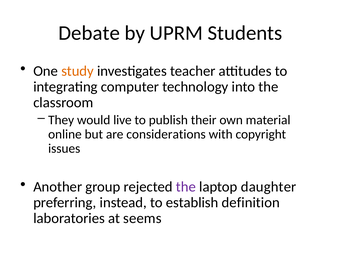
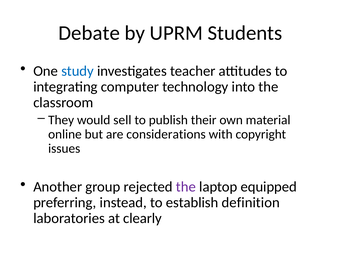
study colour: orange -> blue (78, 71)
live: live -> sell (122, 120)
daughter: daughter -> equipped (269, 187)
seems: seems -> clearly (142, 219)
